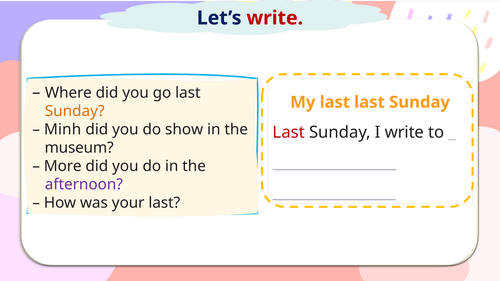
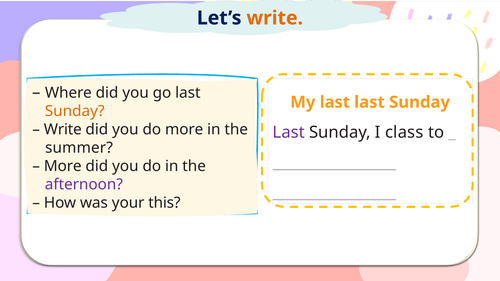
write colour: red -> orange (275, 18)
Minh: Minh -> Write (63, 130)
do show: show -> more (184, 130)
Last colour: red -> purple (289, 132)
I write: write -> class (404, 132)
museum: museum -> summer (79, 148)
your last: last -> this (164, 203)
